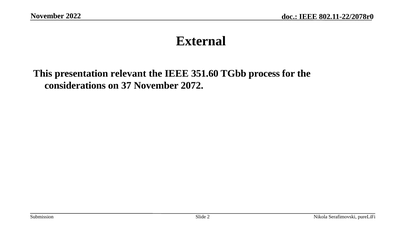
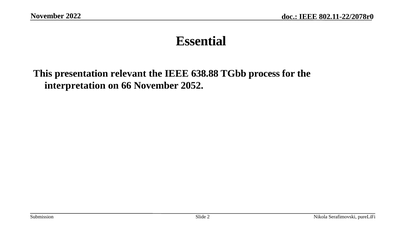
External: External -> Essential (201, 41)
351.60: 351.60 -> 638.88 (205, 74)
considerations: considerations -> interpretation (75, 86)
37: 37 -> 66 (126, 86)
2072: 2072 -> 2052 (192, 86)
